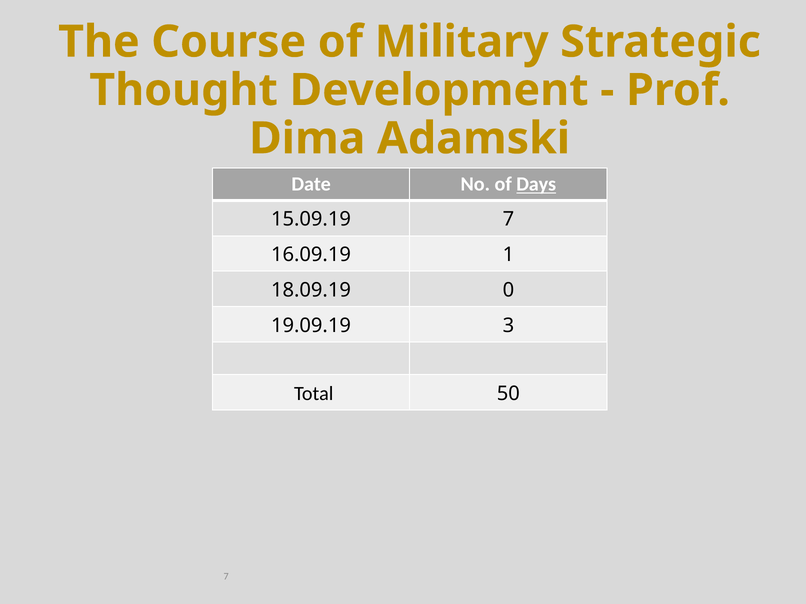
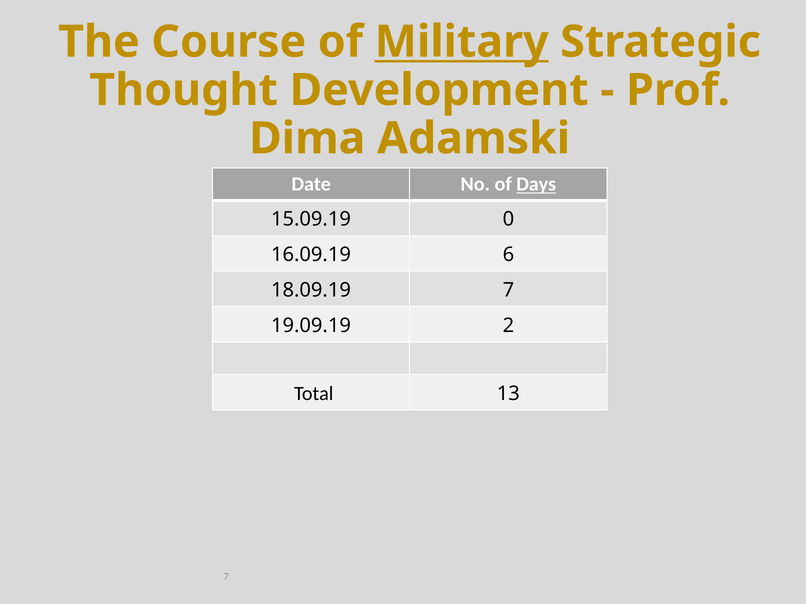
Military underline: none -> present (462, 42)
15.09.19 7: 7 -> 0 (508, 219)
1: 1 -> 6 (508, 255)
18.09.19 0: 0 -> 7 (508, 290)
3: 3 -> 2 (508, 326)
50: 50 -> 13 (508, 394)
